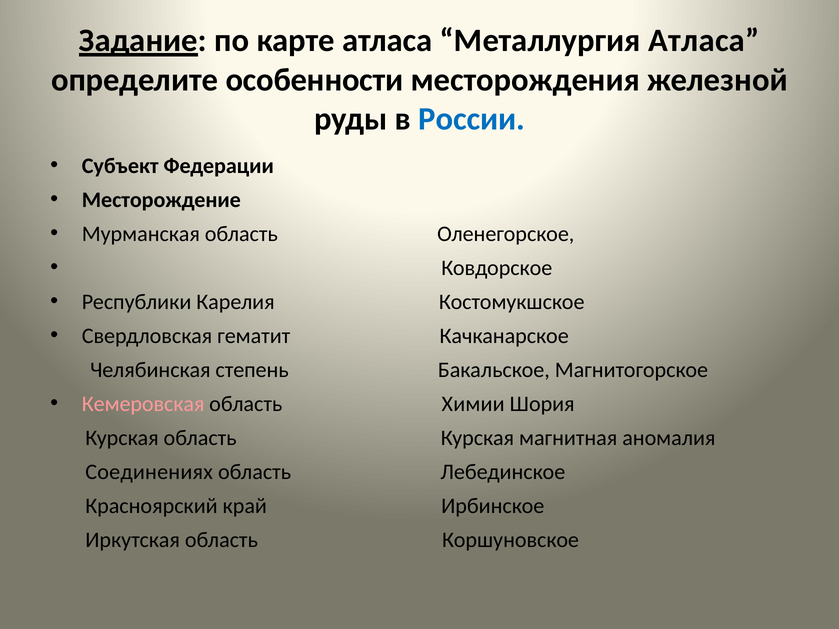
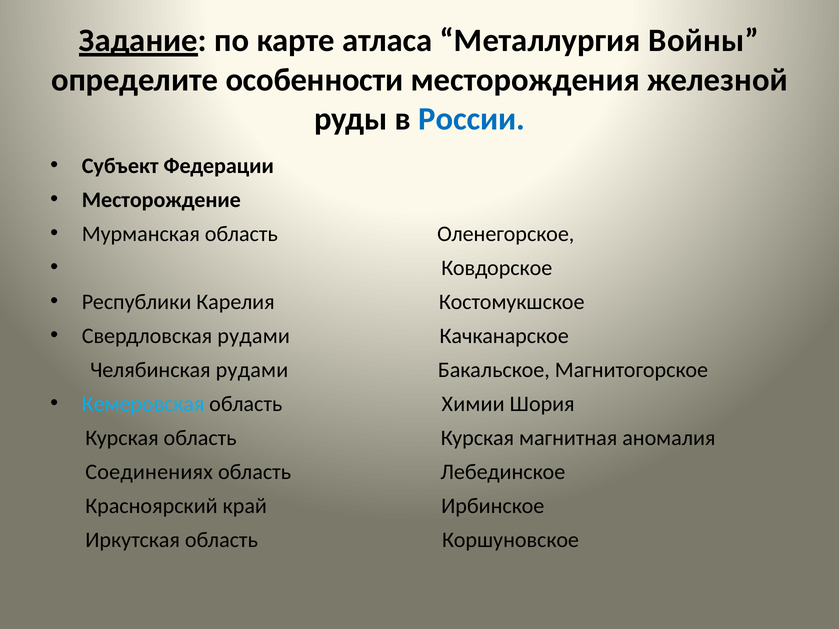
Металлургия Атласа: Атласа -> Войны (704, 41)
Свердловская гематит: гематит -> рудами (254, 336)
Челябинская степень: степень -> рудами (252, 370)
Кемеровская colour: pink -> light blue (143, 404)
